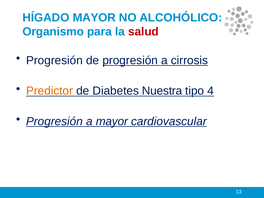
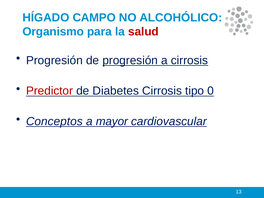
HÍGADO MAYOR: MAYOR -> CAMPO (94, 18)
Predictor colour: orange -> red (50, 91)
Diabetes Nuestra: Nuestra -> Cirrosis (162, 91)
4: 4 -> 0 (211, 91)
Progresión: Progresión -> Conceptos (54, 121)
